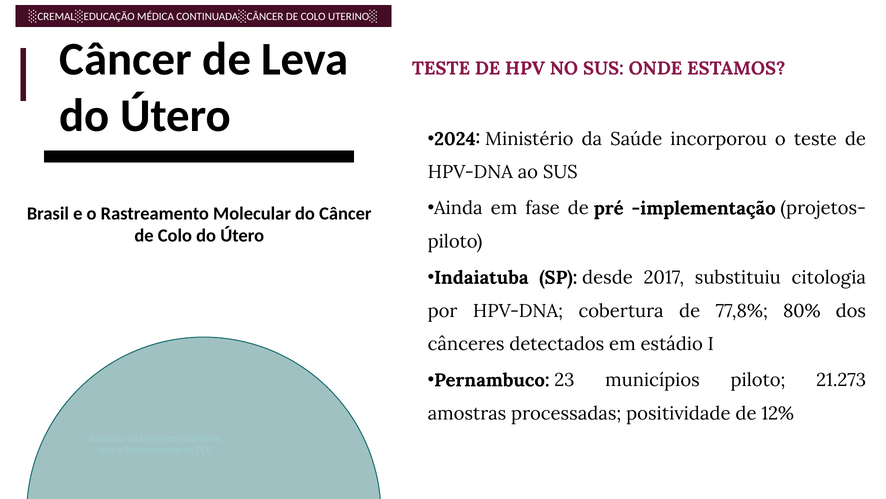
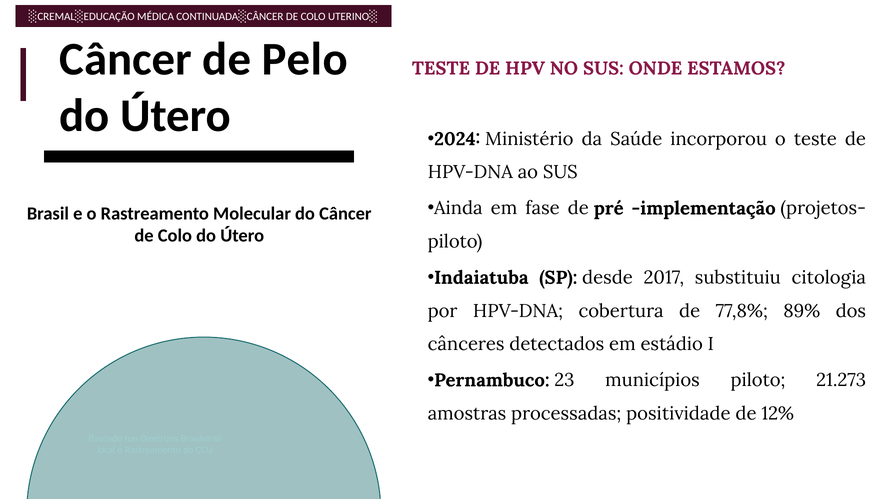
Leva: Leva -> Pelo (305, 59)
80%: 80% -> 89% (802, 311)
